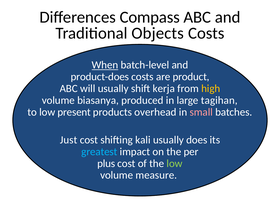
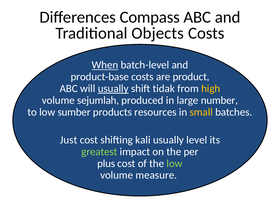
product-does: product-does -> product-base (100, 77)
usually underline: none -> present (113, 89)
kerja: kerja -> tidak (164, 89)
biasanya: biasanya -> sejumlah (98, 100)
tagihan: tagihan -> number (219, 100)
present: present -> sumber (74, 112)
overhead: overhead -> resources (155, 112)
small colour: pink -> yellow (201, 112)
does: does -> level (197, 140)
greatest colour: light blue -> light green (99, 152)
